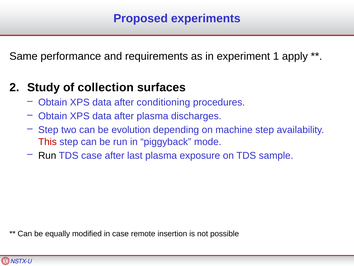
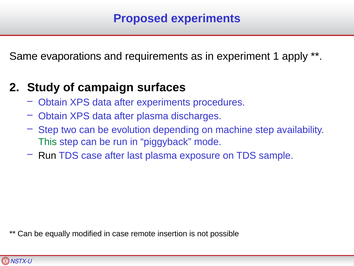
performance: performance -> evaporations (71, 56)
collection: collection -> campaign (106, 87)
after conditioning: conditioning -> experiments (163, 102)
This colour: red -> green (47, 142)
